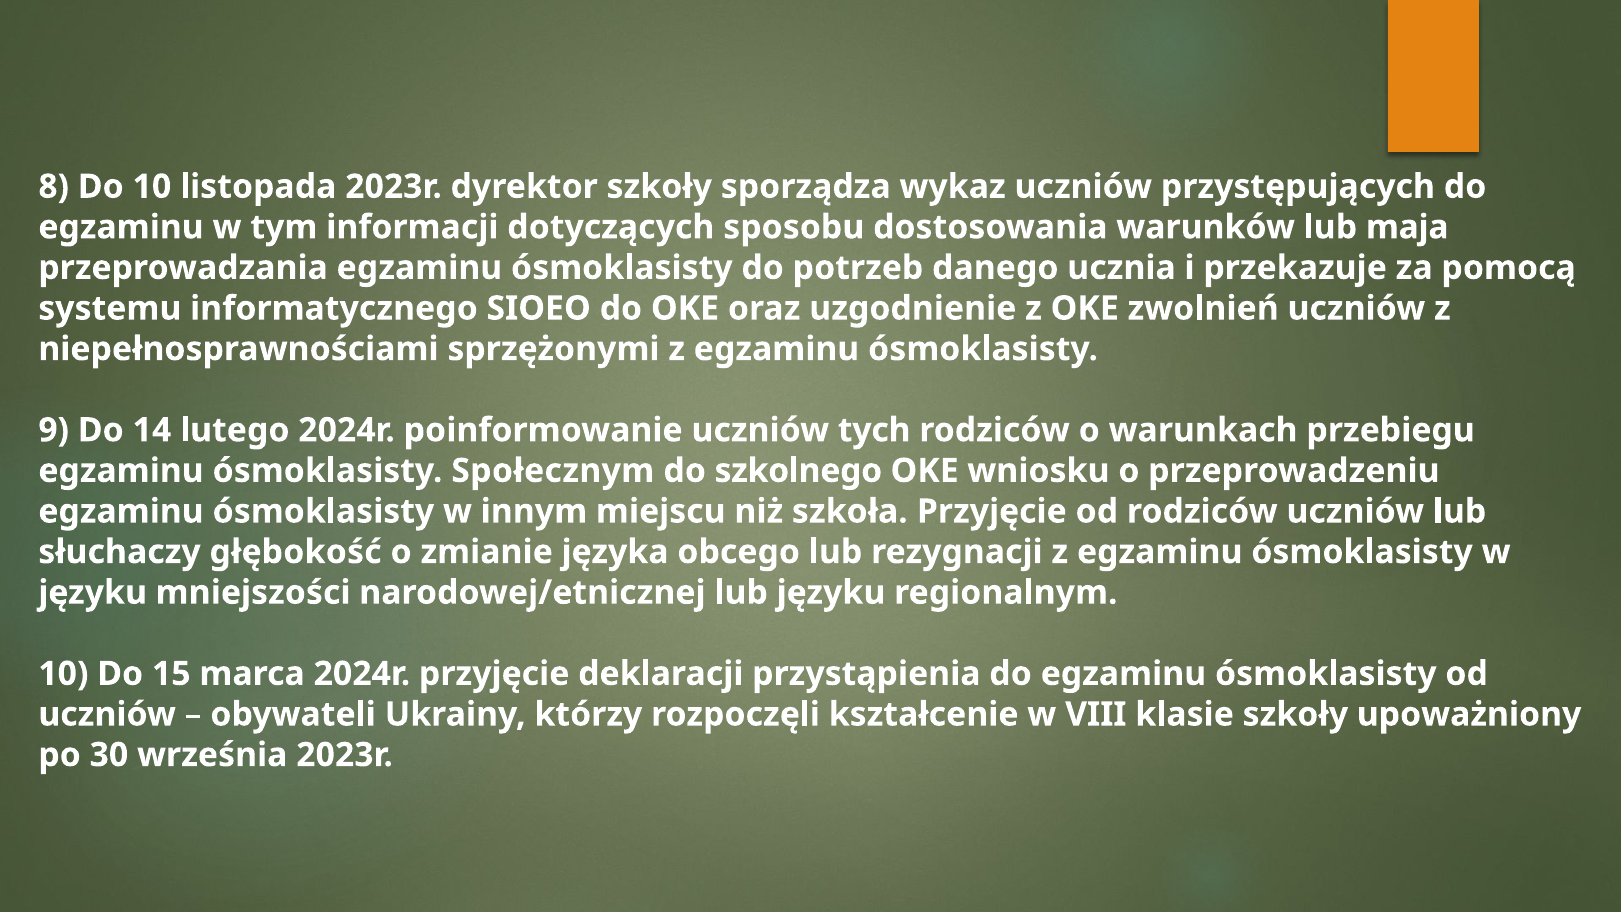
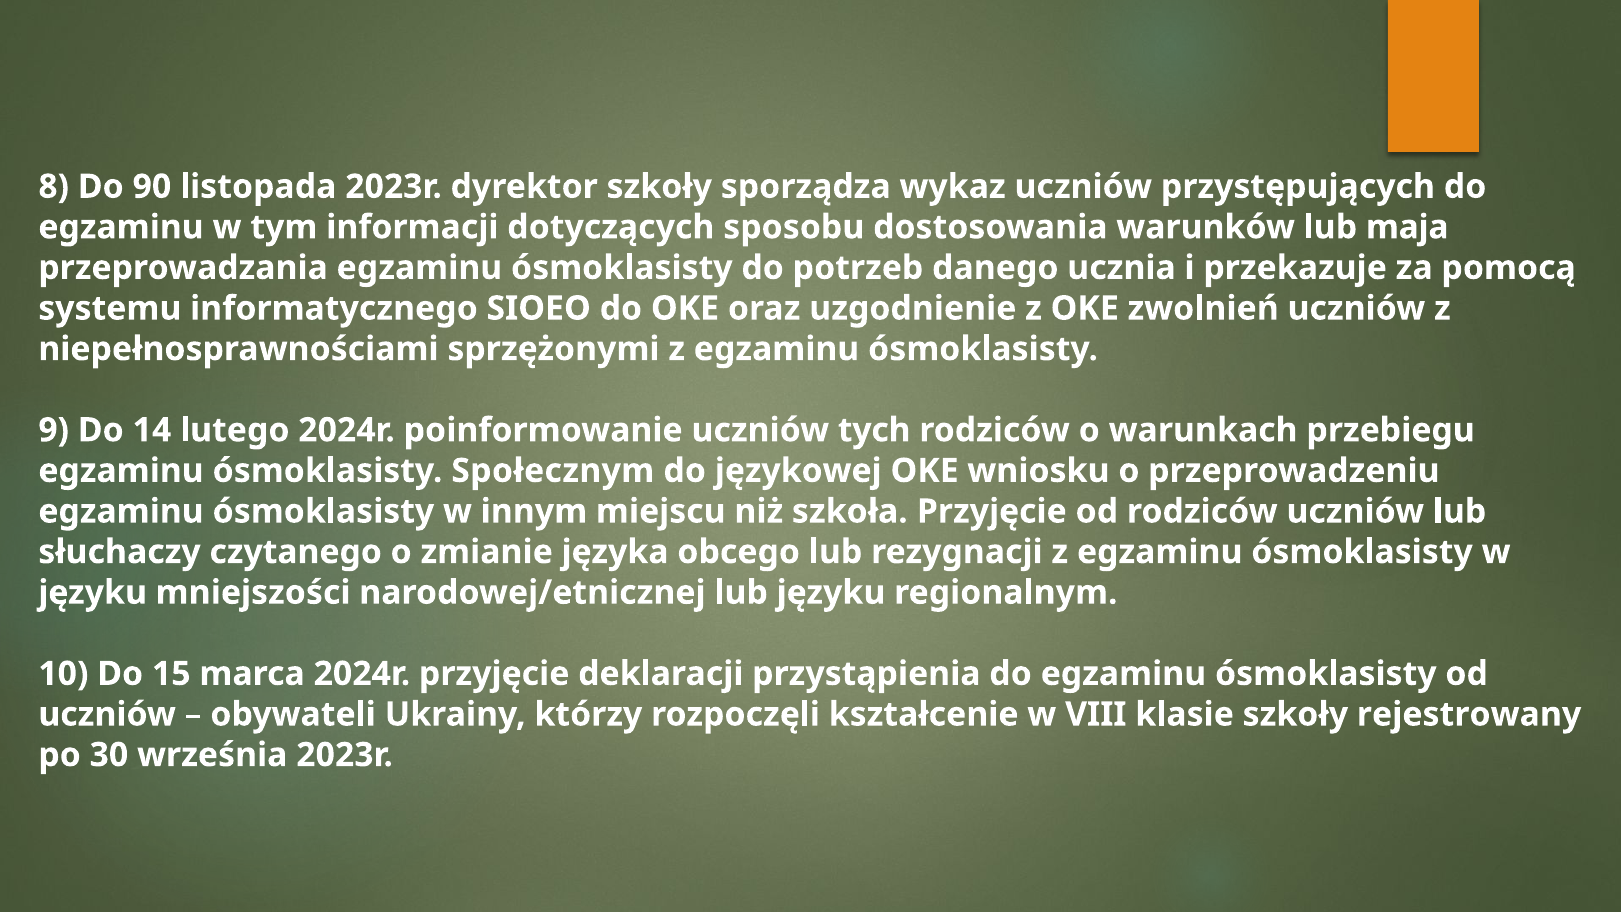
Do 10: 10 -> 90 (152, 187)
szkolnego: szkolnego -> językowej (798, 471)
głębokość: głębokość -> czytanego (296, 552)
upoważniony: upoważniony -> rejestrowany (1469, 714)
